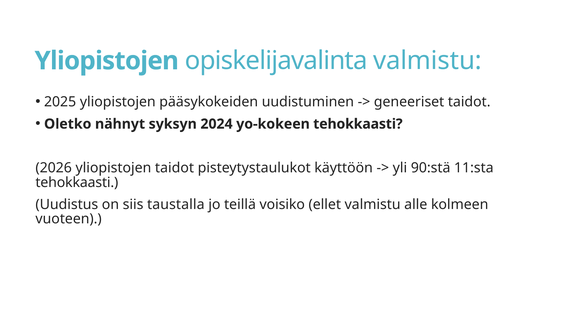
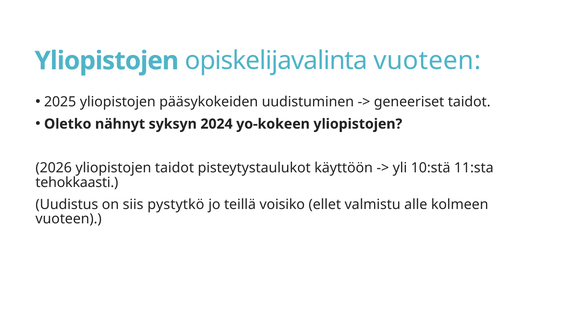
opiskelijavalinta valmistu: valmistu -> vuoteen (427, 61)
yo-kokeen tehokkaasti: tehokkaasti -> yliopistojen (358, 124)
90:stä: 90:stä -> 10:stä (431, 168)
taustalla: taustalla -> pystytkö (176, 204)
